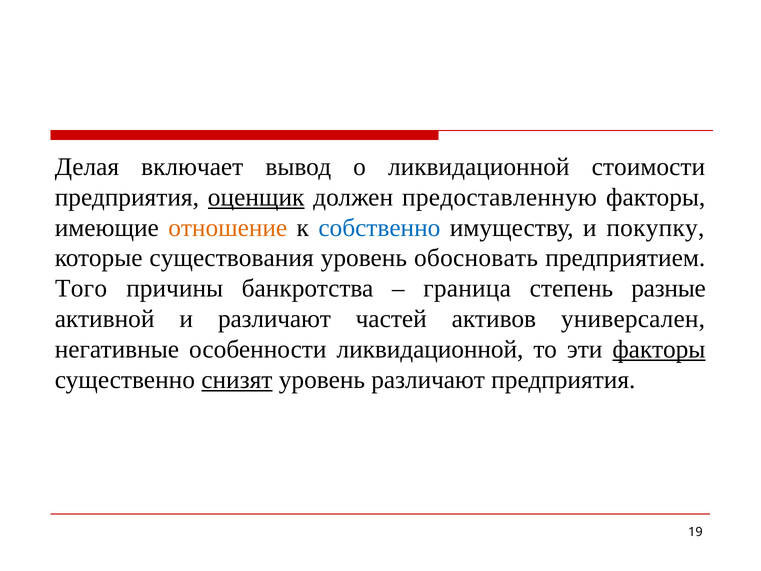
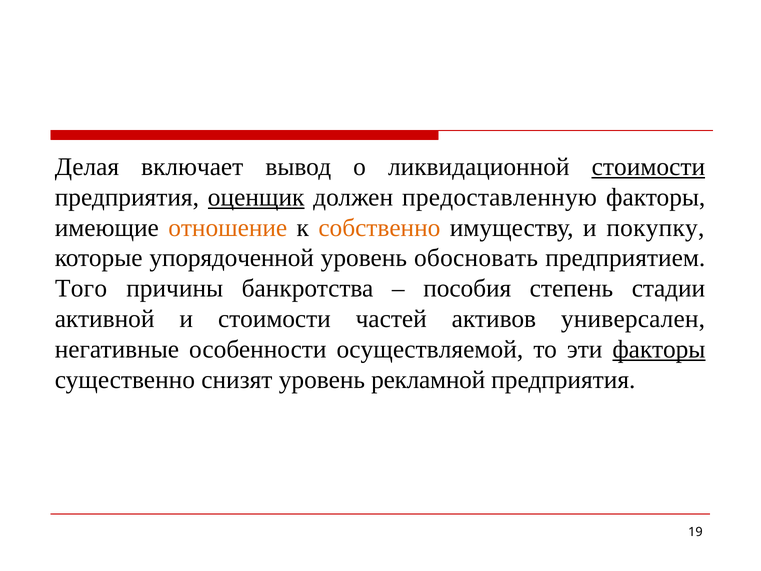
стоимости underline: none -> present (648, 167)
собственно colour: blue -> orange (379, 228)
существования: существования -> упорядоченной (232, 258)
граница: граница -> пособия (467, 288)
разные: разные -> стадии (668, 288)
и различают: различают -> стоимости (274, 319)
особенности ликвидационной: ликвидационной -> осуществляемой (430, 349)
снизят underline: present -> none (237, 380)
уровень различают: различают -> рекламной (428, 380)
